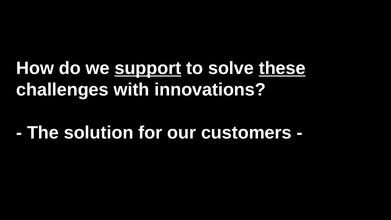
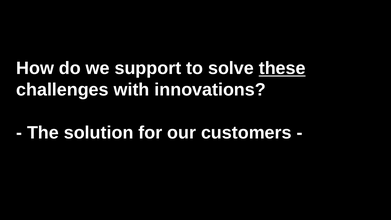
support underline: present -> none (148, 68)
